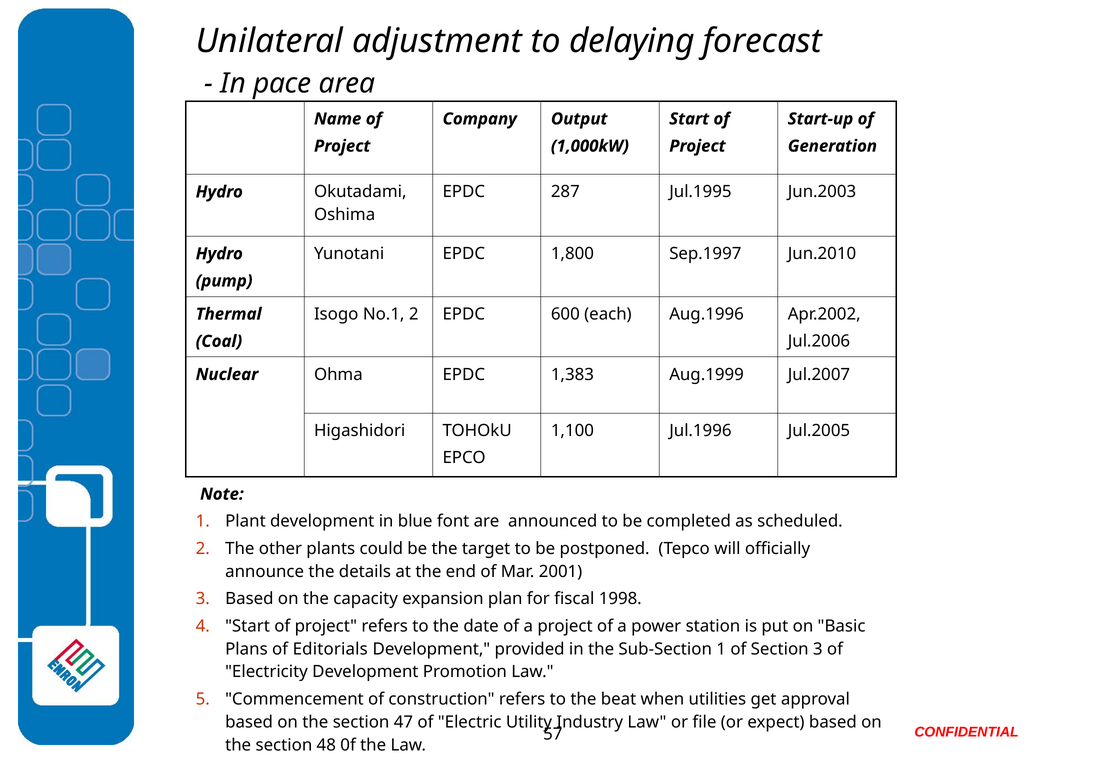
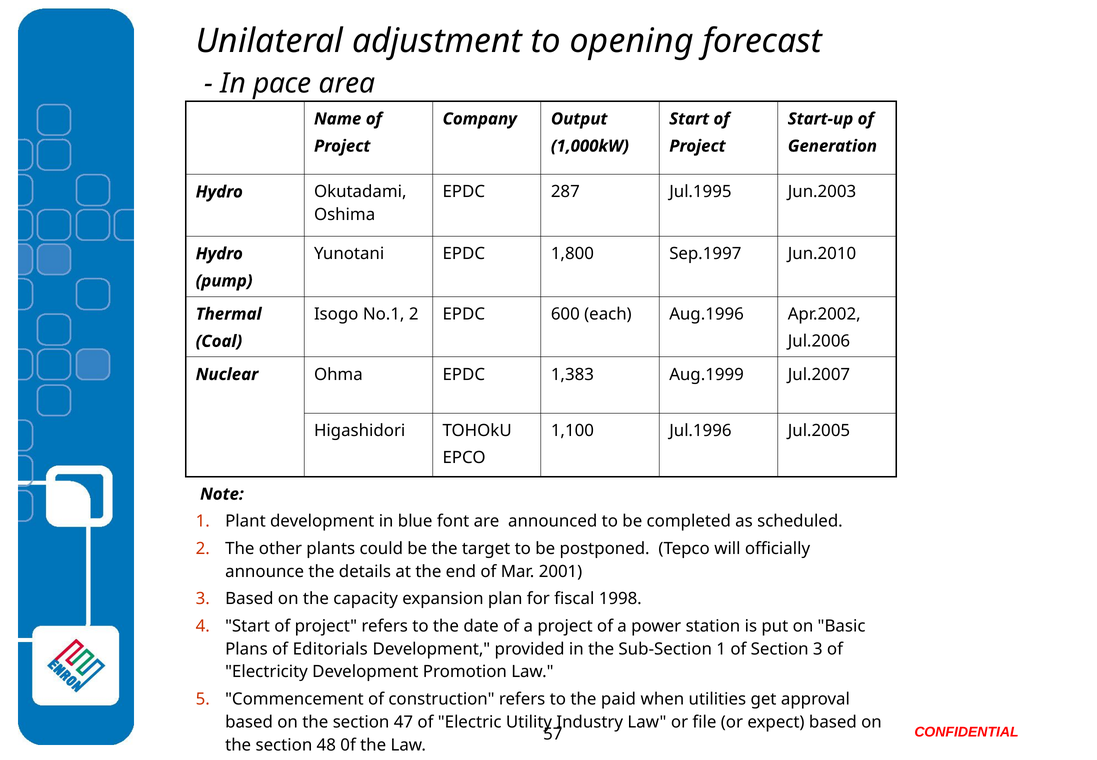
delaying: delaying -> opening (632, 41)
beat: beat -> paid (618, 699)
